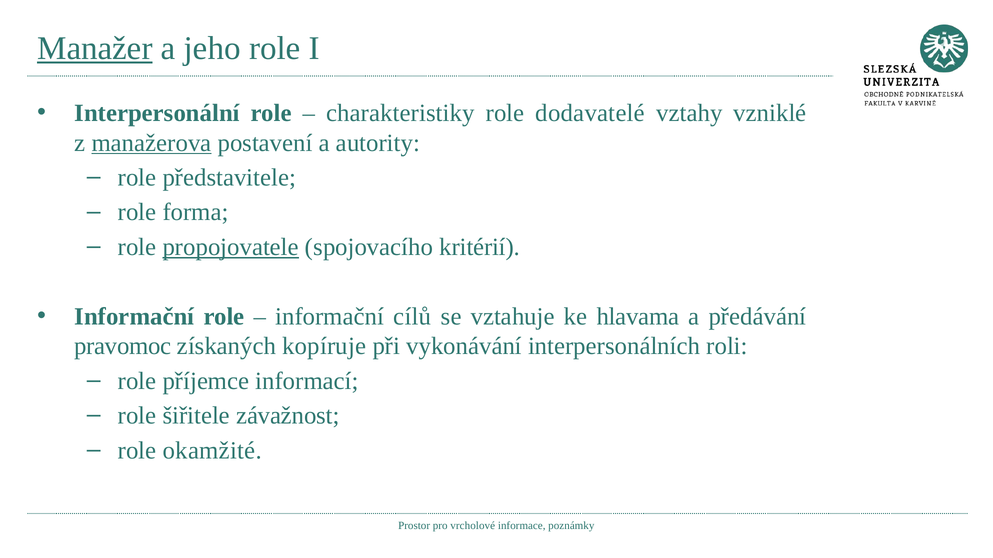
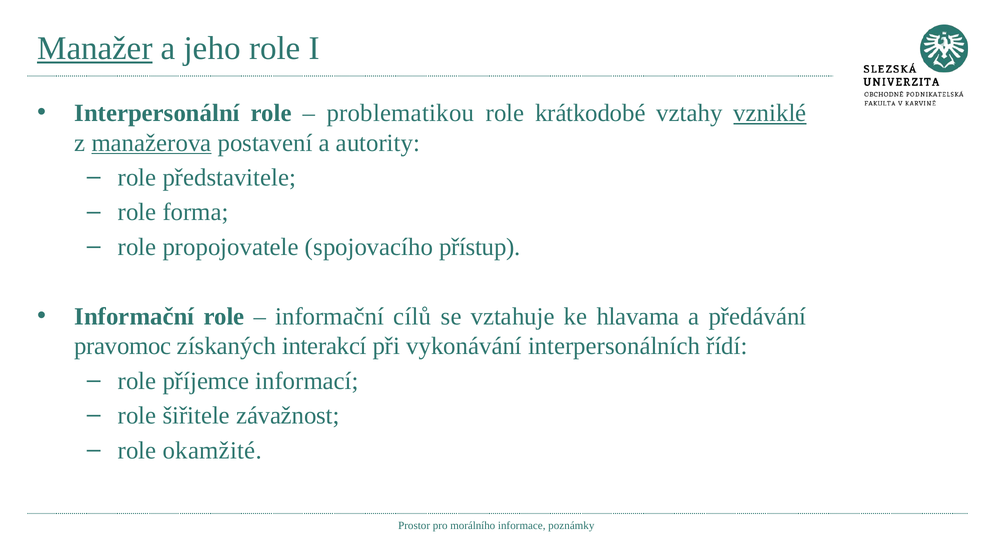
charakteristiky: charakteristiky -> problematikou (400, 113)
dodavatelé: dodavatelé -> krátkodobé (590, 113)
vzniklé underline: none -> present (770, 113)
propojovatele underline: present -> none (231, 247)
kritérií: kritérií -> přístup (480, 247)
kopíruje: kopíruje -> interakcí (324, 347)
roli: roli -> řídí (727, 347)
vrcholové: vrcholové -> morálního (473, 526)
